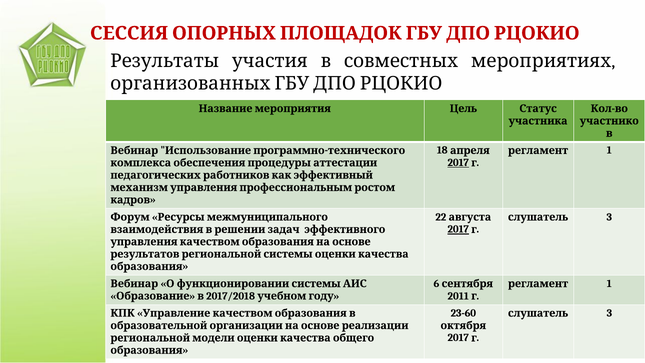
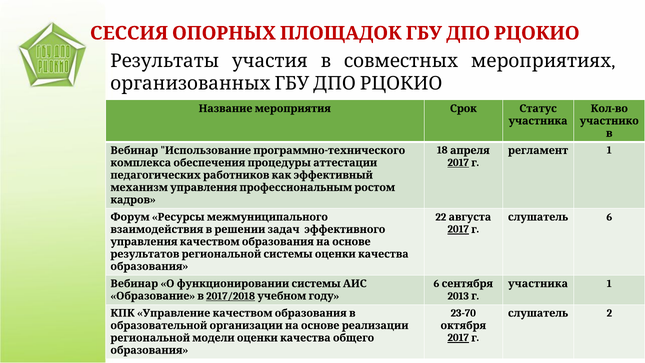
Цель: Цель -> Срок (463, 108)
3: 3 -> 6 (609, 217)
регламент: регламент -> участника (538, 283)
2017/2018 underline: none -> present (231, 296)
2011: 2011 -> 2013 (458, 296)
23-60: 23-60 -> 23-70 (463, 313)
3: 3 -> 2 (609, 313)
2017 underline: none -> present (458, 338)
